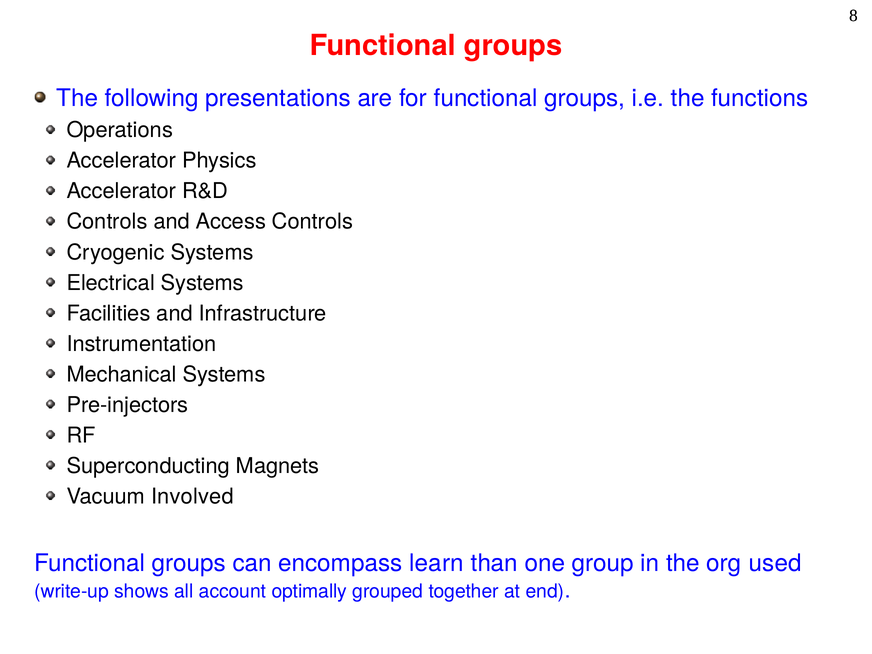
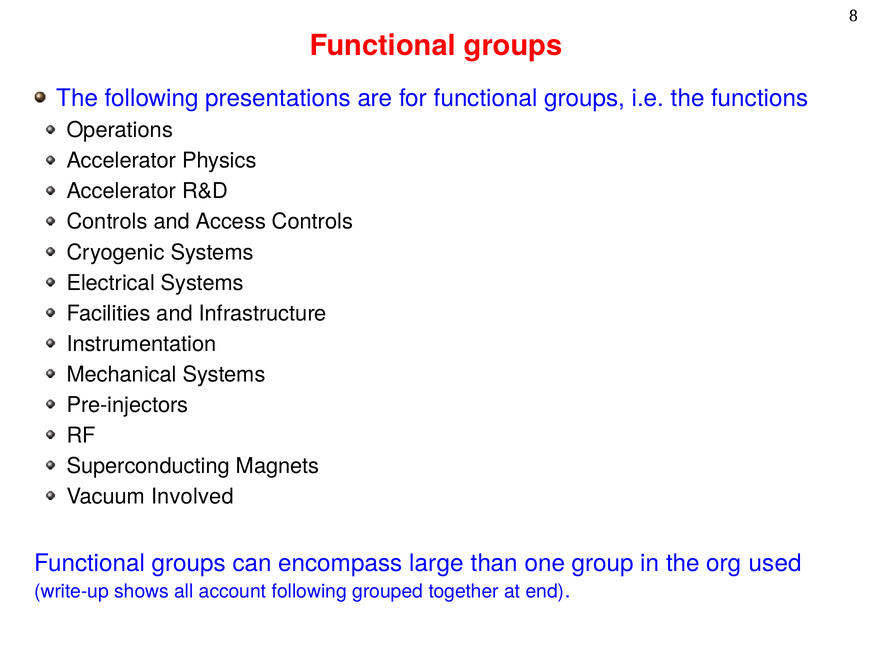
learn: learn -> large (437, 563)
account optimally: optimally -> following (309, 591)
